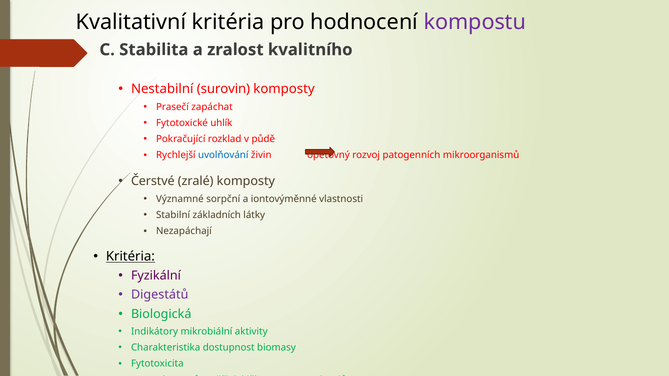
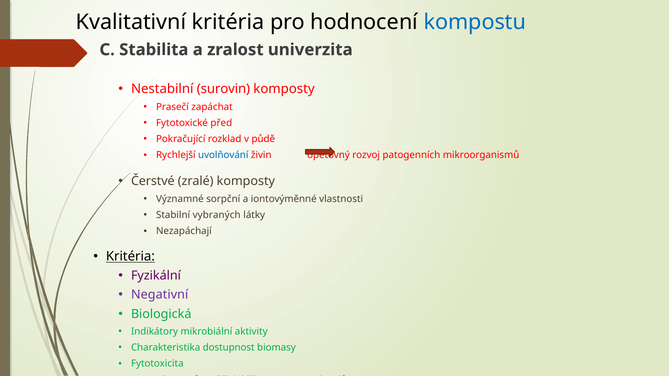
kompostu colour: purple -> blue (475, 22)
kvalitního: kvalitního -> univerzita (310, 50)
uhlík: uhlík -> před (221, 123)
základních: základních -> vybraných (217, 215)
Digestátů: Digestátů -> Negativní (160, 295)
